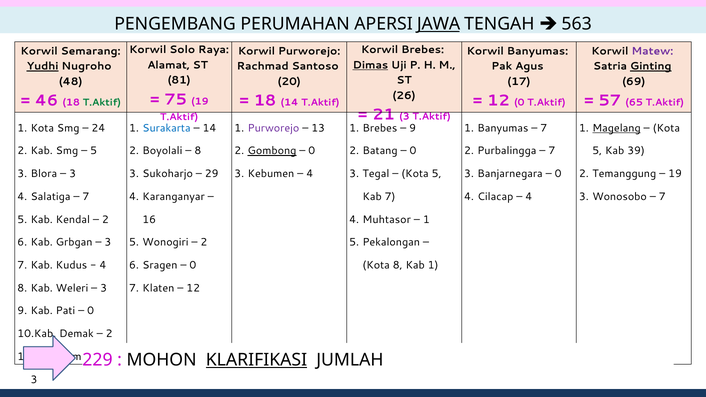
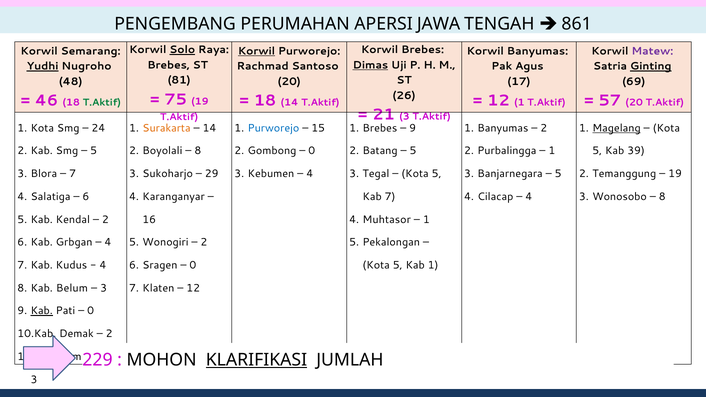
JAWA underline: present -> none (439, 24)
563: 563 -> 861 (577, 24)
Solo underline: none -> present (182, 50)
Korwil underline: none -> present (256, 51)
Alamat: Alamat -> Brebes (169, 65)
0: 0 -> 1 (519, 103)
57 65: 65 -> 20 (634, 103)
Surakarta colour: blue -> orange (167, 128)
Purworejo colour: purple -> blue (273, 128)
13: 13 -> 15 (318, 128)
7: 7 -> 2 (544, 128)
Gombong underline: present -> none (272, 151)
0: 0 -> 5 (413, 151)
7: 7 -> 1 (552, 151)
3: 3 -> 7 (73, 174)
0: 0 -> 5 (558, 174)
7: 7 -> 6 (86, 197)
7: 7 -> 8 (662, 197)
3: 3 -> 4 (108, 242)
8: 8 -> 5 (398, 265)
Weleri: Weleri -> Belum (72, 288)
Kab underline: none -> present (42, 311)
